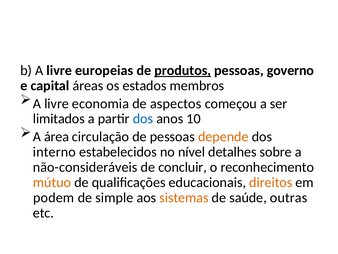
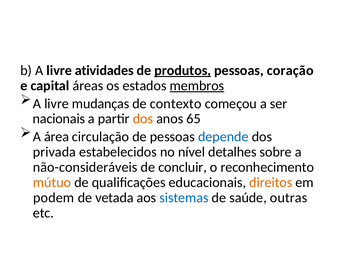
europeias: europeias -> atividades (104, 70)
governo: governo -> coração (290, 70)
membros underline: none -> present (197, 85)
economia: economia -> mudanças (101, 103)
aspectos: aspectos -> contexto (176, 103)
limitados: limitados -> nacionais (59, 119)
dos colour: blue -> orange (143, 119)
10: 10 -> 65 (194, 119)
depende colour: orange -> blue (223, 137)
interno: interno -> privada (54, 152)
simple: simple -> vetada (114, 197)
sistemas colour: orange -> blue (184, 197)
